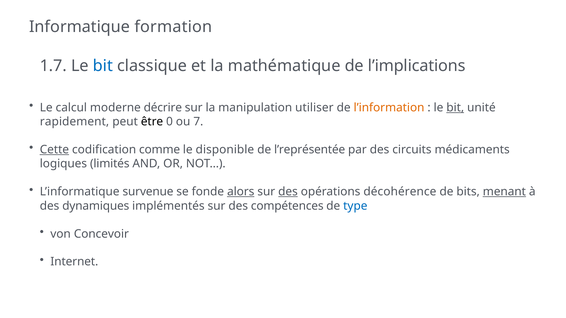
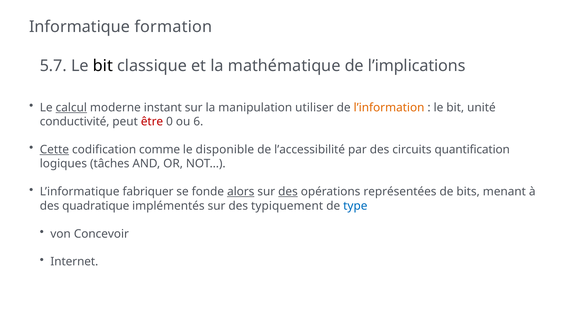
1.7: 1.7 -> 5.7 (53, 66)
bit colour: blue -> black (103, 66)
calcul underline: none -> present (71, 108)
décrire: décrire -> instant (163, 108)
bit underline: present -> none (455, 108)
rapidement: rapidement -> conductivité (75, 122)
être colour: black -> red (152, 122)
7: 7 -> 6 (198, 122)
l’représentée: l’représentée -> l’accessibilité (310, 150)
médicaments: médicaments -> quantification (472, 150)
limités: limités -> tâches (110, 164)
survenue: survenue -> fabriquer (148, 192)
décohérence: décohérence -> représentées (400, 192)
menant underline: present -> none (504, 192)
dynamiques: dynamiques -> quadratique (96, 206)
compétences: compétences -> typiquement (287, 206)
